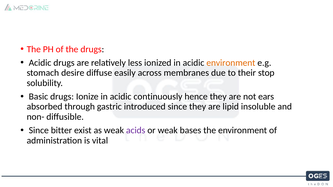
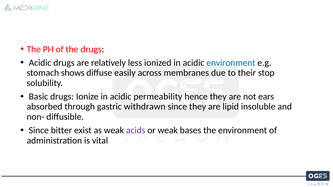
environment colour: orange -> blue (231, 63)
desire: desire -> shows (73, 73)
continuously: continuously -> permeability (158, 97)
introduced: introduced -> withdrawn (145, 107)
